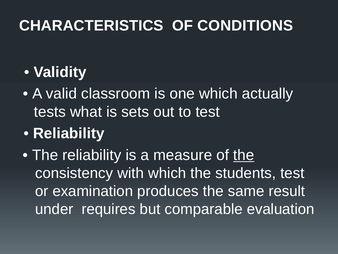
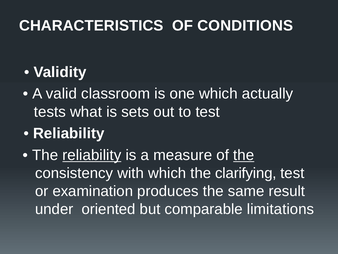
reliability underline: none -> present (92, 155)
students: students -> clarifying (246, 173)
requires: requires -> oriented (109, 209)
evaluation: evaluation -> limitations (281, 209)
